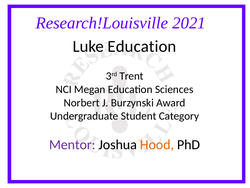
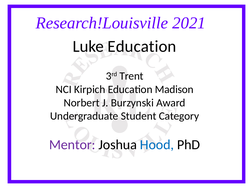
Megan: Megan -> Kirpich (90, 89)
Sciences: Sciences -> Madison (174, 89)
Hood colour: orange -> blue (157, 144)
